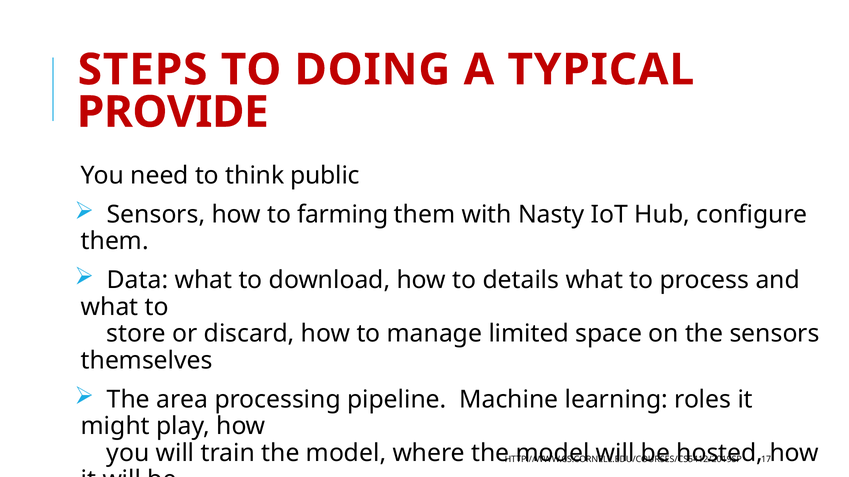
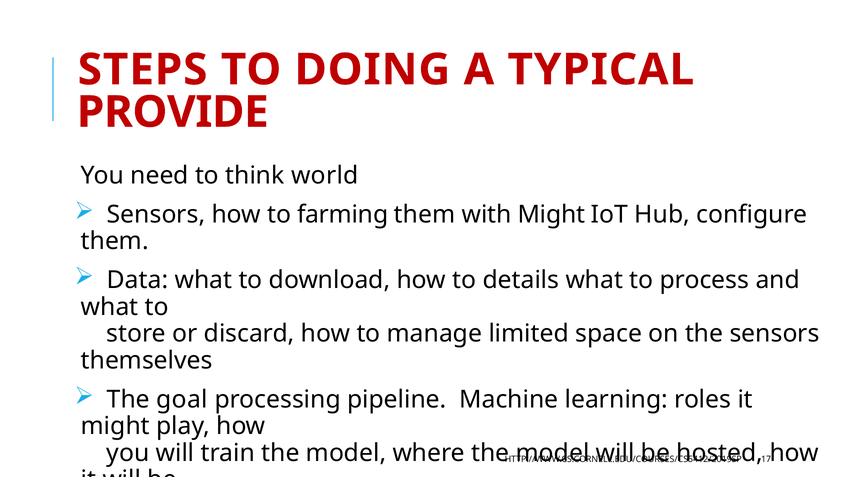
public: public -> world (325, 176)
with Nasty: Nasty -> Might (551, 215)
area: area -> goal (182, 400)
